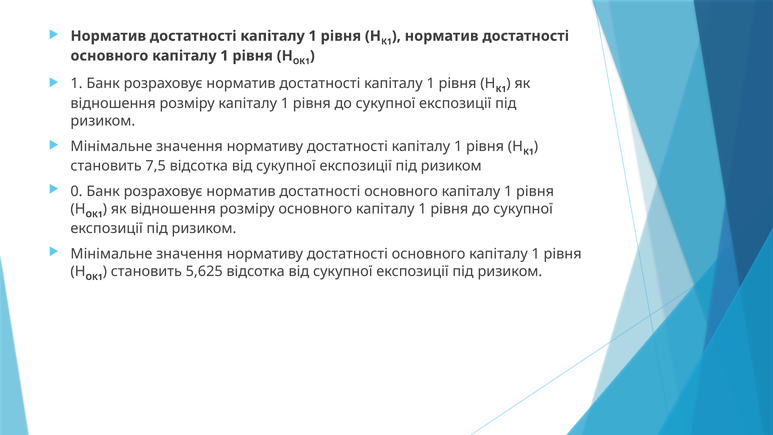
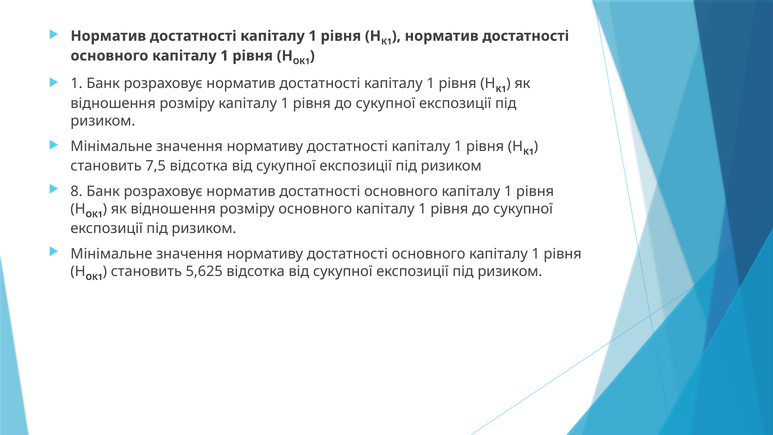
0: 0 -> 8 (77, 191)
